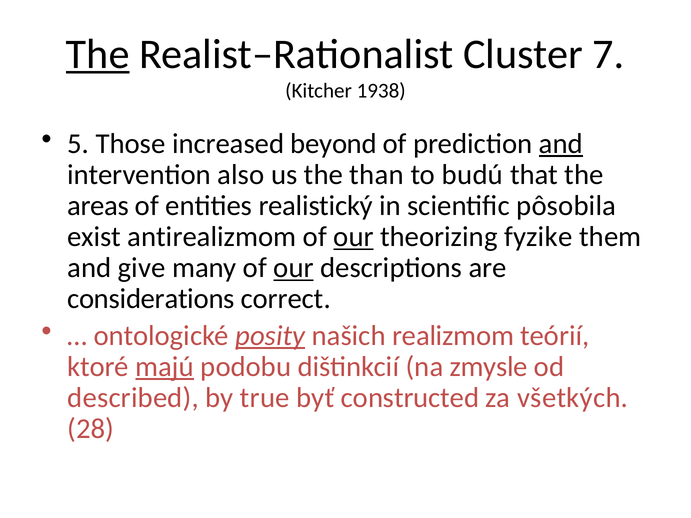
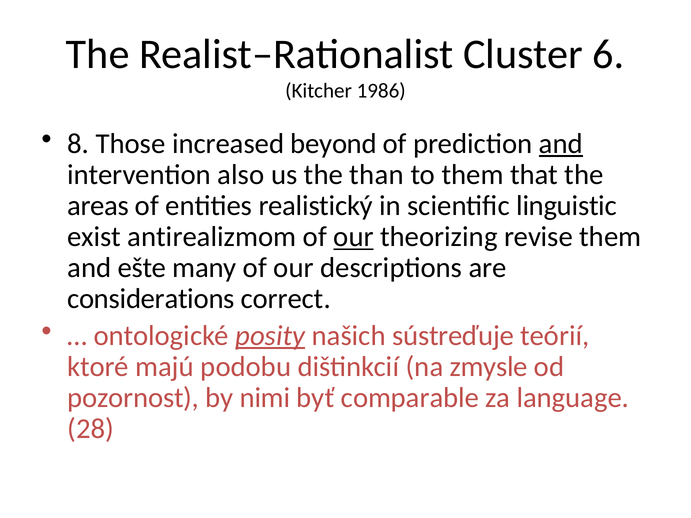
The underline: present -> none (98, 54)
7: 7 -> 6 (608, 54)
1938: 1938 -> 1986 (381, 91)
5: 5 -> 8 (78, 144)
to budú: budú -> them (473, 175)
pôsobila: pôsobila -> linguistic (567, 206)
fyzike: fyzike -> revise (538, 237)
give: give -> ešte (142, 268)
our underline: present -> none (294, 268)
realizmom: realizmom -> sústreďuje (453, 336)
majú underline: present -> none (165, 367)
described: described -> pozornost (133, 398)
true: true -> nimi (265, 398)
constructed: constructed -> comparable (410, 398)
všetkých: všetkých -> language (573, 398)
